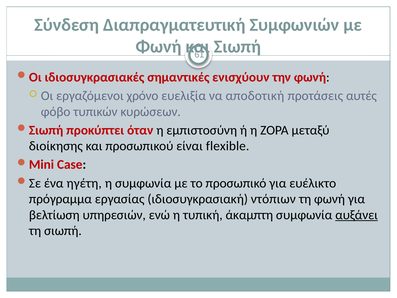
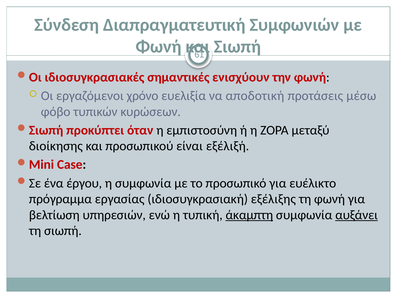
αυτές: αυτές -> μέσω (361, 96)
flexible: flexible -> εξέλιξή (228, 146)
ηγέτη: ηγέτη -> έργου (84, 183)
ντόπιων: ντόπιων -> εξέλιξης (273, 199)
άκαμπτη underline: none -> present (249, 215)
